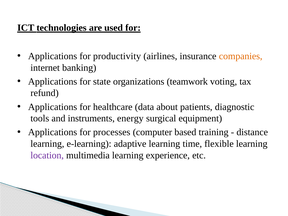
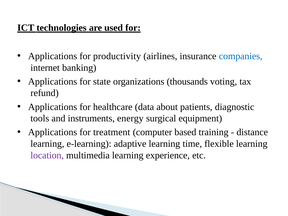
companies colour: orange -> blue (241, 56)
teamwork: teamwork -> thousands (187, 81)
processes: processes -> treatment (112, 132)
